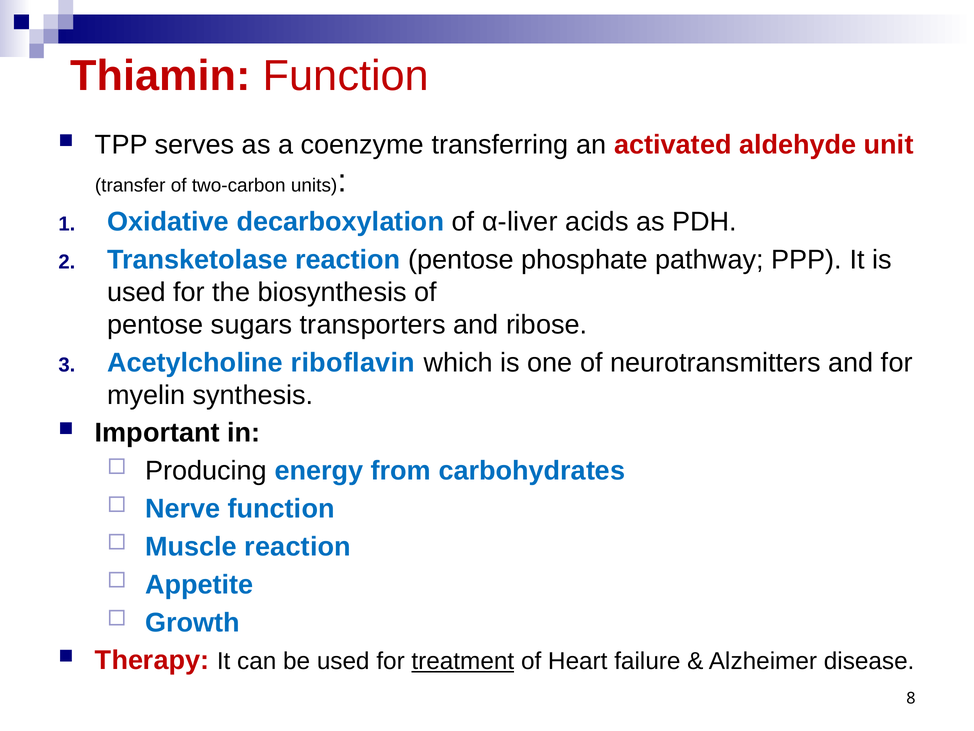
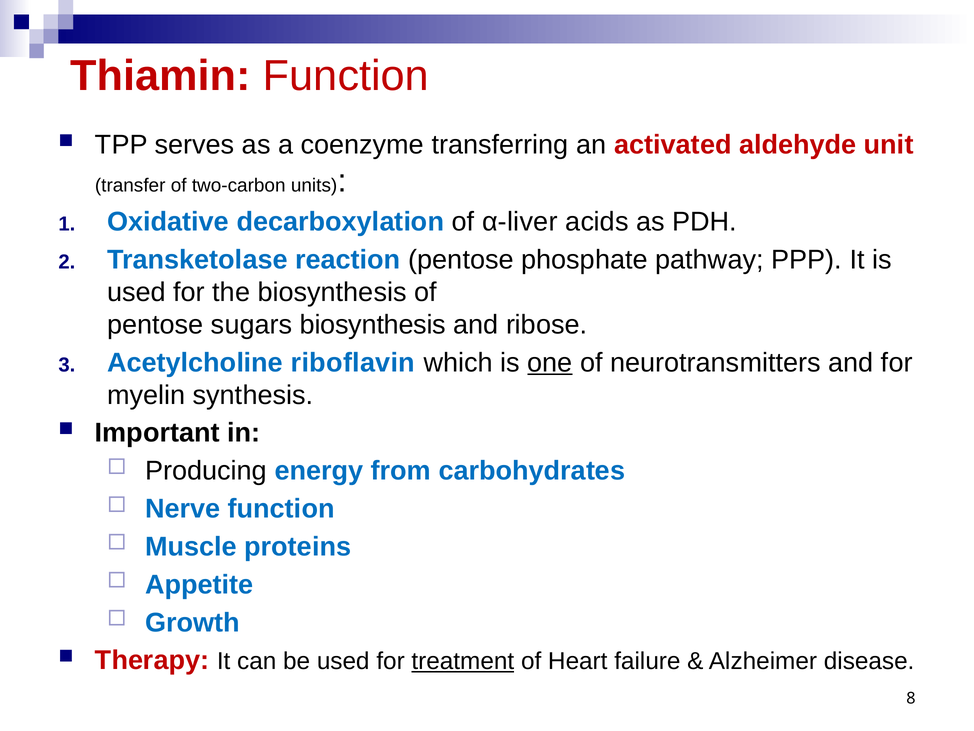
sugars transporters: transporters -> biosynthesis (373, 324)
one underline: none -> present (550, 362)
Muscle reaction: reaction -> proteins (298, 546)
